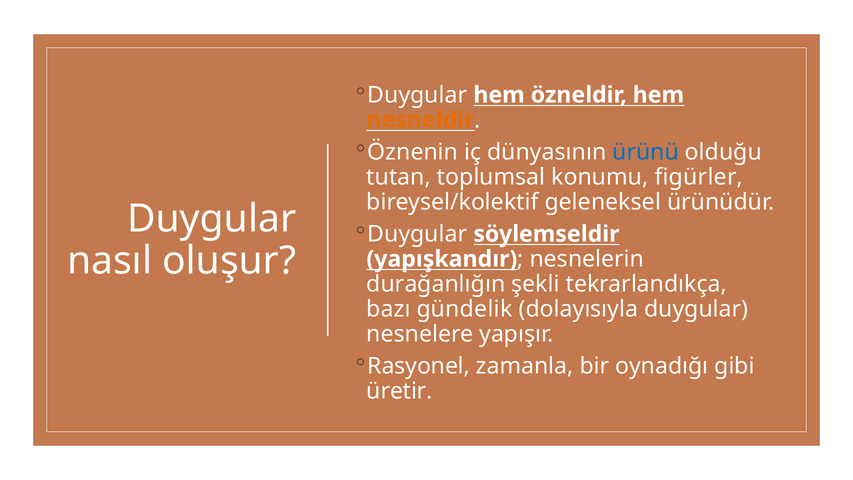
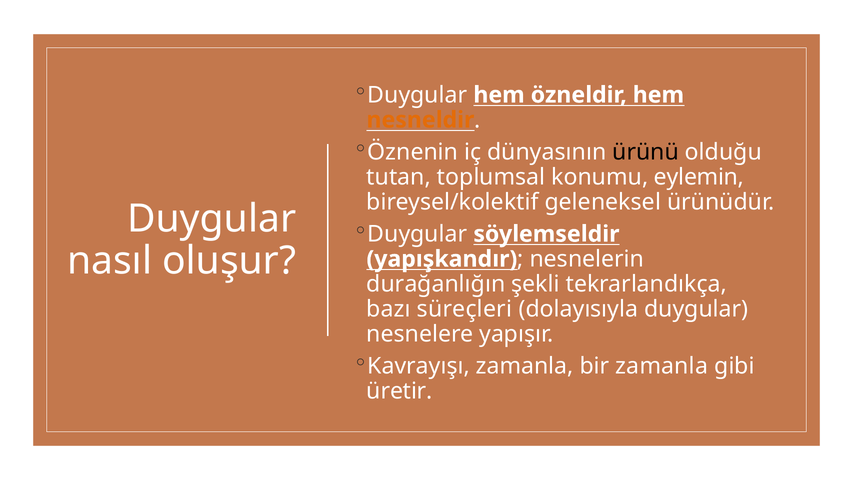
ürünü colour: blue -> black (646, 152)
figürler: figürler -> eylemin (699, 177)
gündelik: gündelik -> süreçleri (464, 309)
Rasyonel: Rasyonel -> Kavrayışı (419, 366)
bir oynadığı: oynadığı -> zamanla (662, 366)
